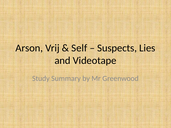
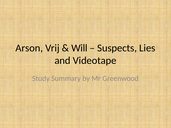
Self: Self -> Will (79, 48)
